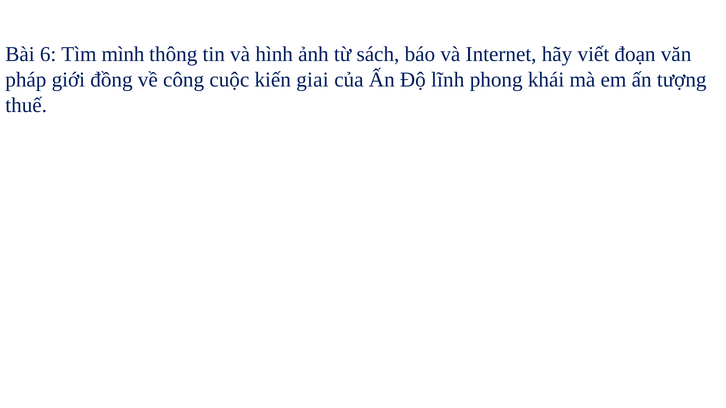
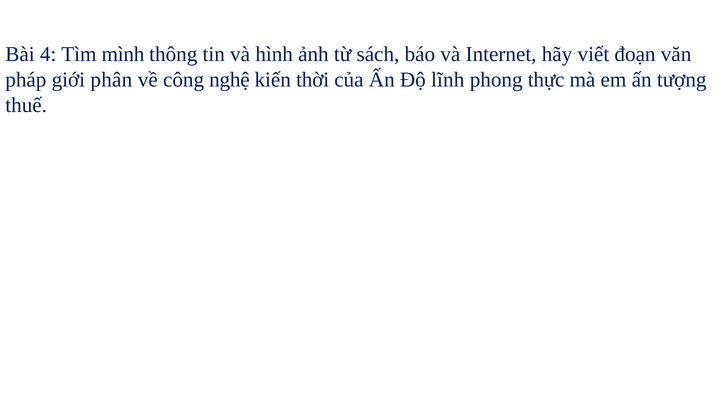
6: 6 -> 4 (48, 54)
đồng: đồng -> phân (111, 80)
cuộc: cuộc -> nghệ (229, 80)
giai: giai -> thời (313, 80)
khái: khái -> thực (546, 80)
